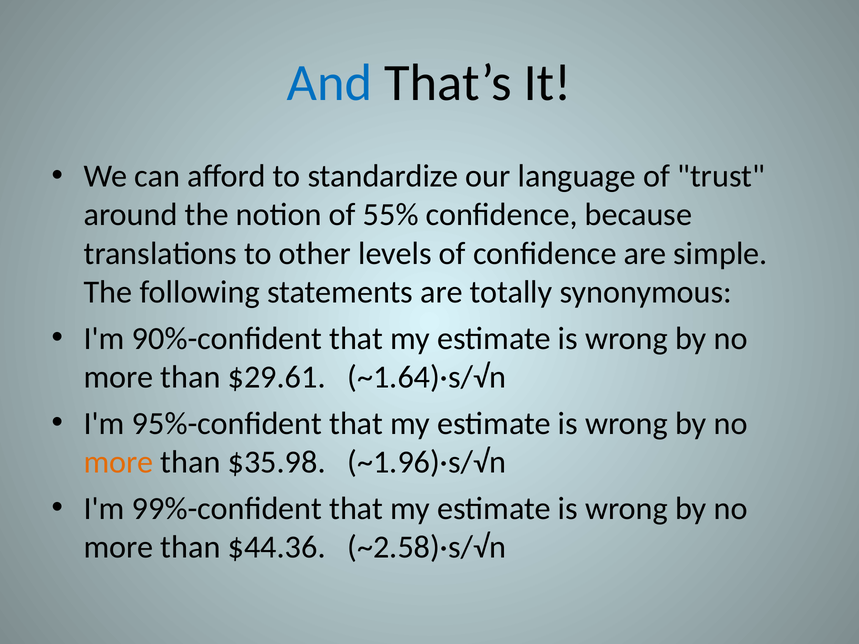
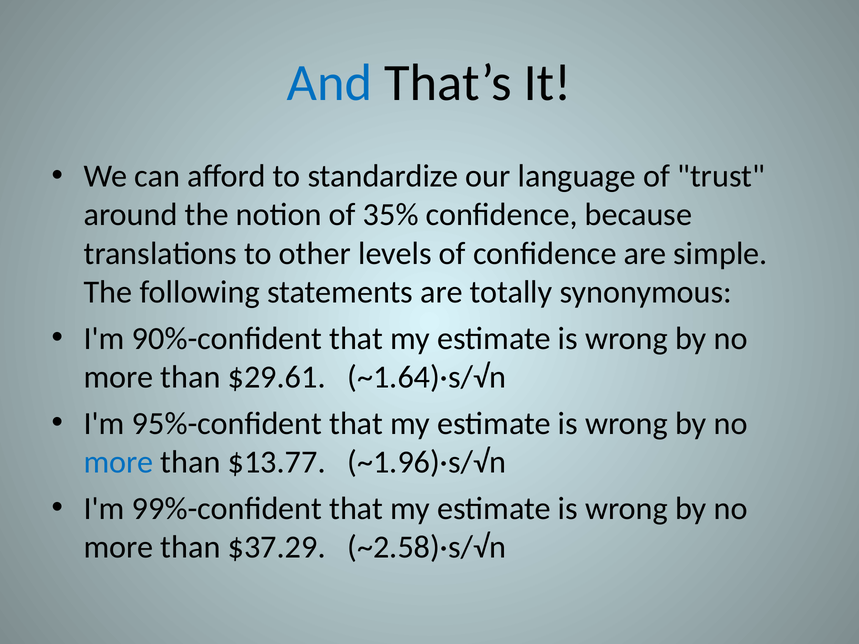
55%: 55% -> 35% (391, 215)
more colour: orange -> blue (119, 462)
$35.98: $35.98 -> $13.77 (277, 462)
$44.36: $44.36 -> $37.29 (277, 547)
